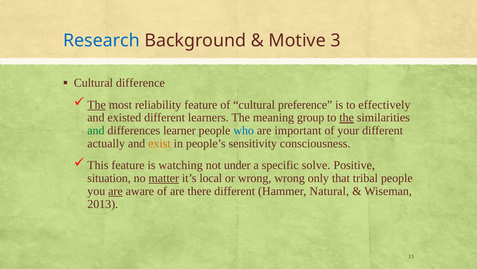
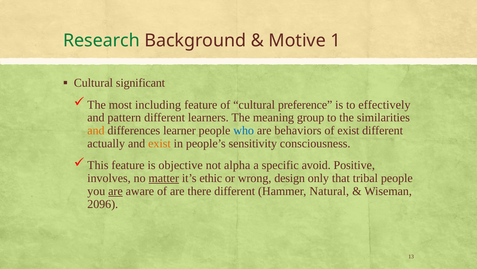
Research colour: blue -> green (101, 41)
3: 3 -> 1 (336, 41)
difference: difference -> significant (140, 83)
The underline: present -> none (97, 105)
reliability: reliability -> including (158, 105)
existed: existed -> pattern (124, 117)
the underline: present -> none (347, 117)
and colour: green -> orange (96, 130)
important: important -> behaviors (298, 130)
of your: your -> exist (348, 130)
watching: watching -> objective (181, 165)
under: under -> alpha (237, 165)
solve: solve -> avoid (316, 165)
situation: situation -> involves (109, 178)
local: local -> ethic (211, 178)
wrong wrong: wrong -> design (290, 178)
2013: 2013 -> 2096 (103, 204)
